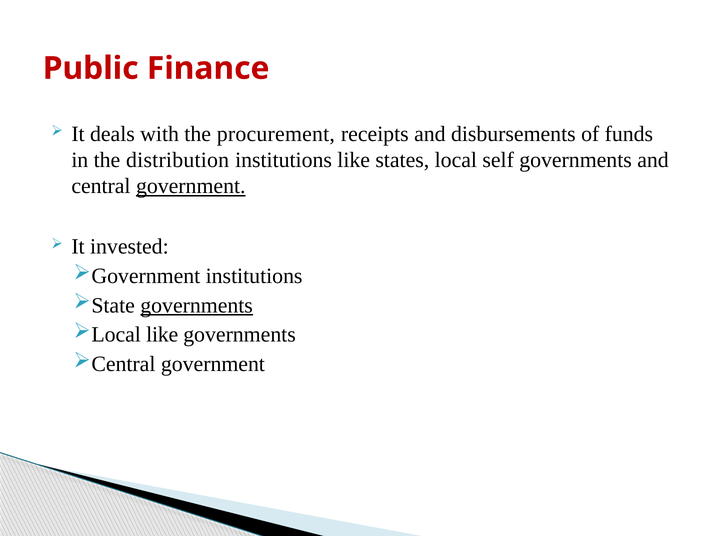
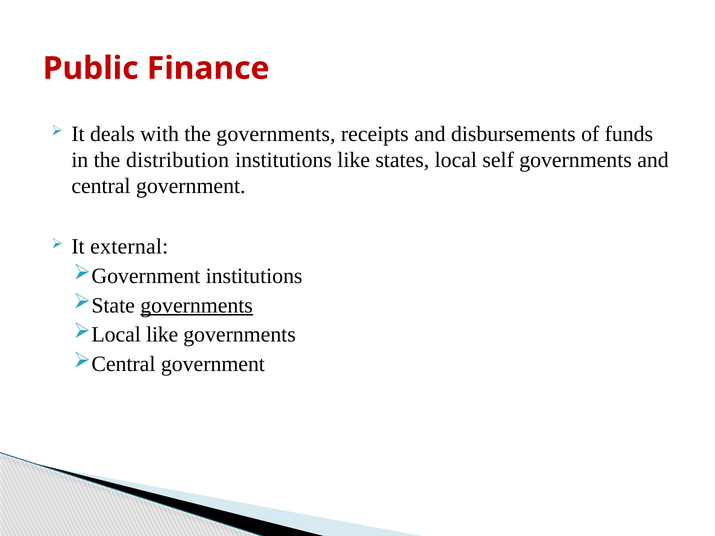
the procurement: procurement -> governments (276, 134)
government underline: present -> none (191, 186)
invested: invested -> external (129, 247)
